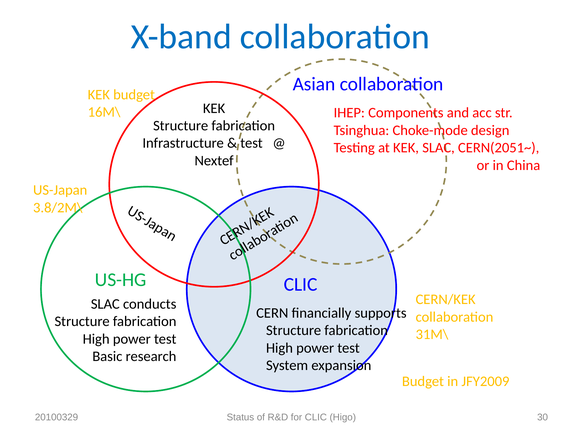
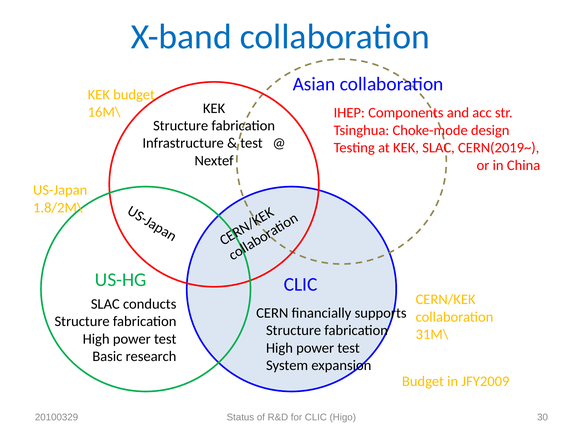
CERN(2051~: CERN(2051~ -> CERN(2019~ (499, 148)
3.8/2M\: 3.8/2M\ -> 1.8/2M\ (58, 208)
